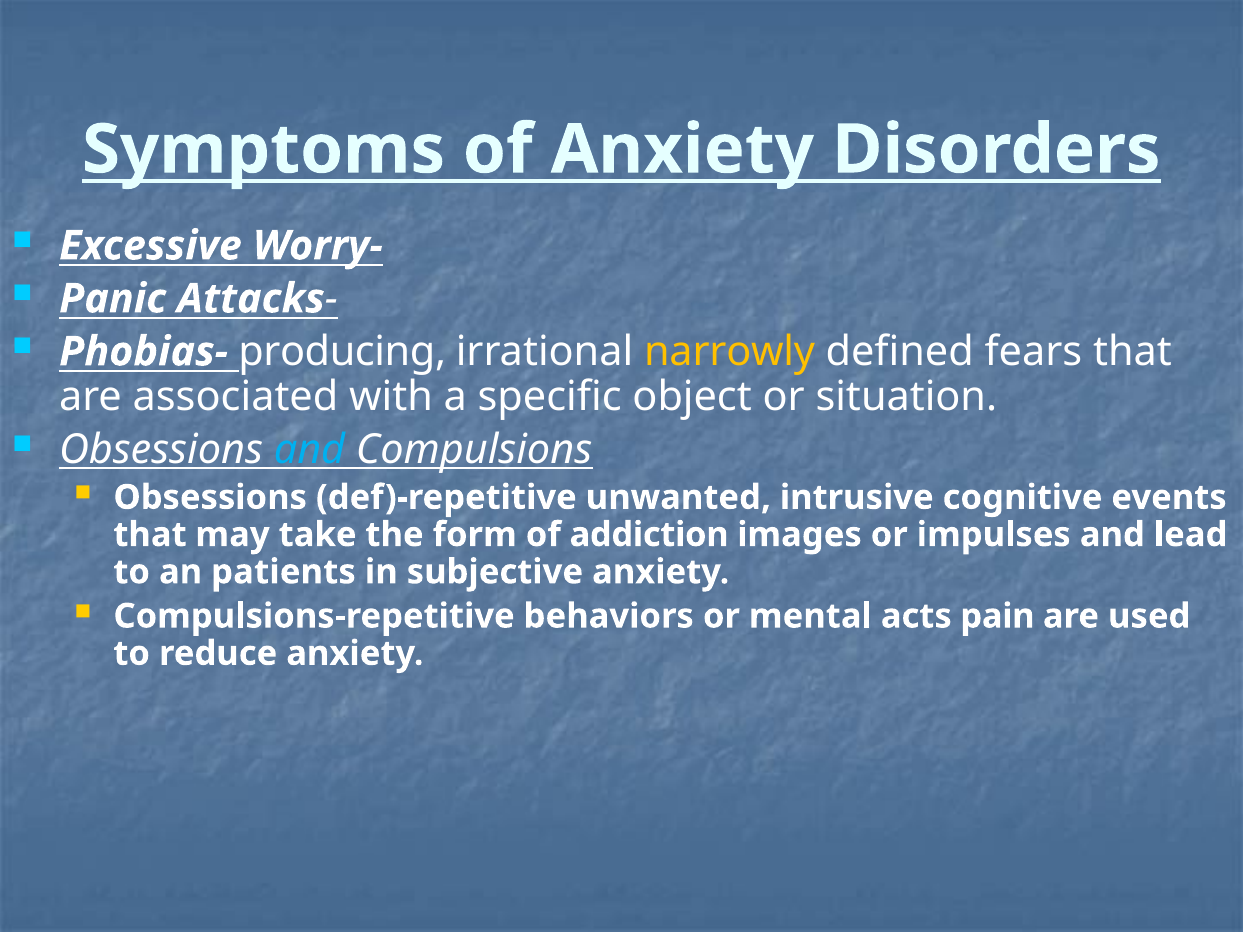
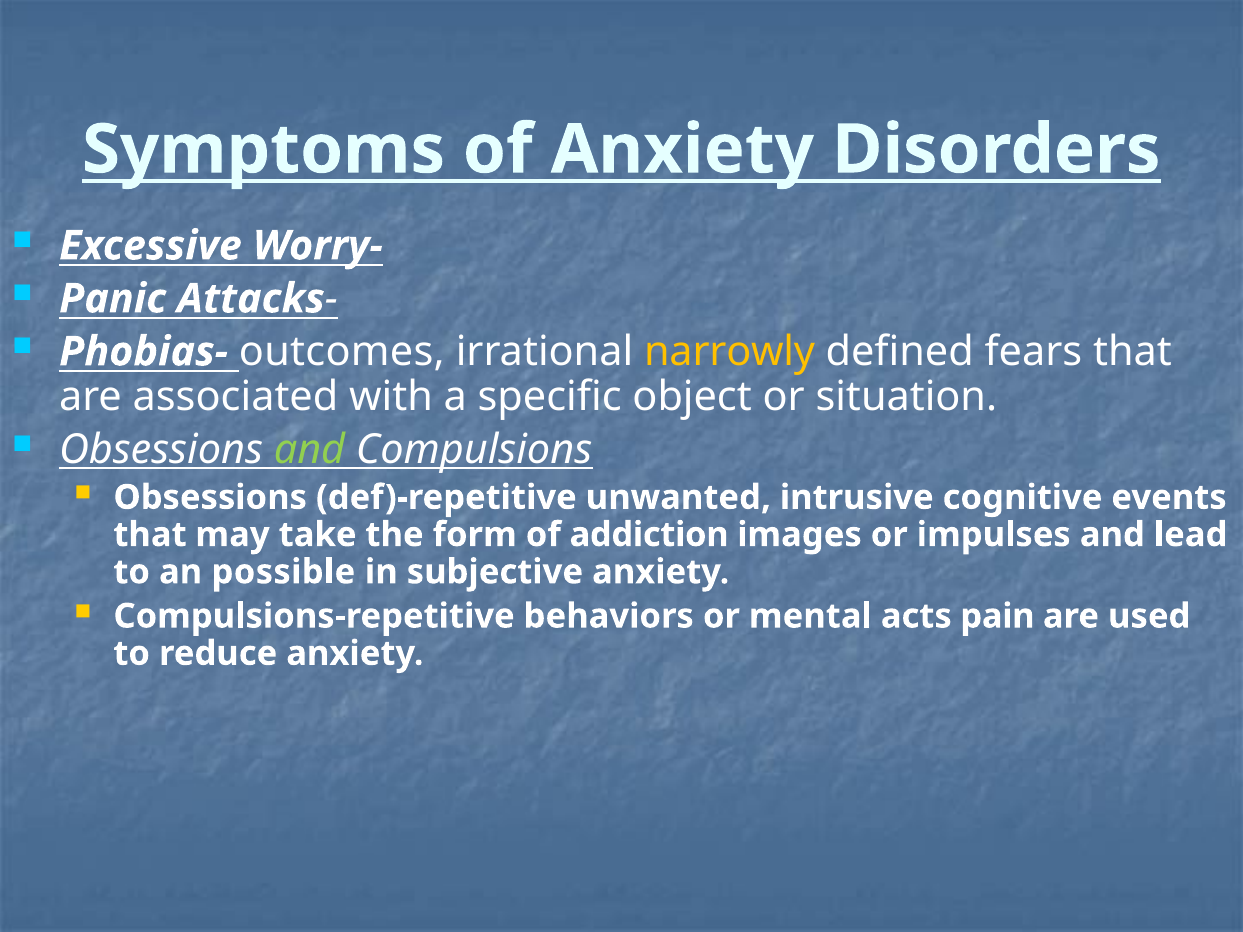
producing: producing -> outcomes (342, 352)
and colour: light blue -> light green (310, 450)
patients: patients -> possible (283, 572)
